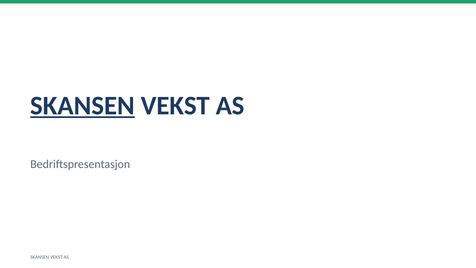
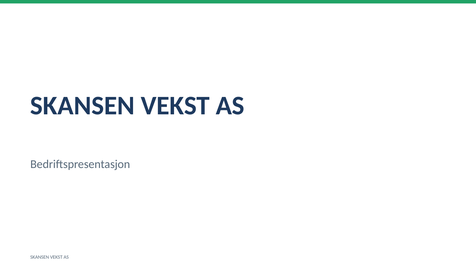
SKANSEN underline: present -> none (82, 106)
